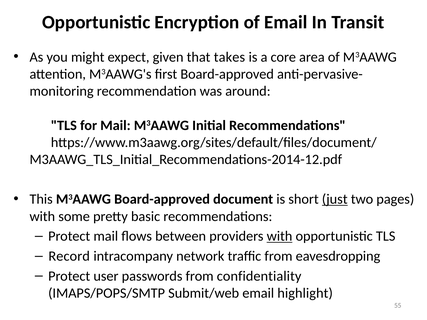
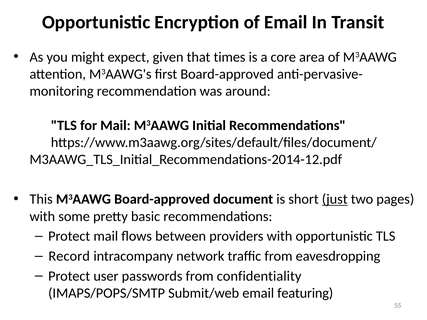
takes: takes -> times (230, 57)
with underline: present -> none (280, 236)
highlight: highlight -> featuring (305, 293)
